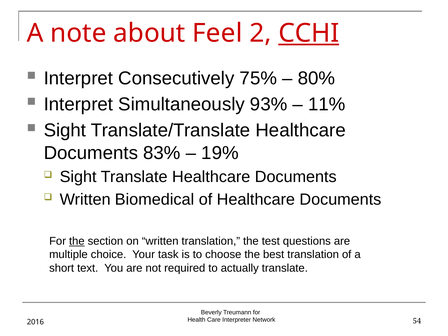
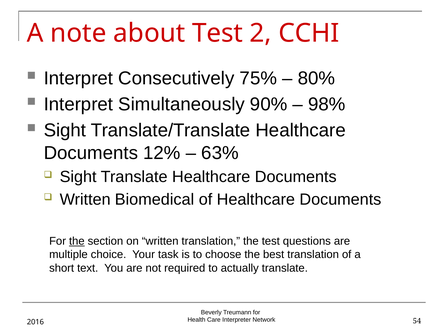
about Feel: Feel -> Test (218, 33)
CCHI underline: present -> none (309, 33)
93%: 93% -> 90% (269, 104)
11%: 11% -> 98% (327, 104)
83%: 83% -> 12% (162, 153)
19%: 19% -> 63% (220, 153)
